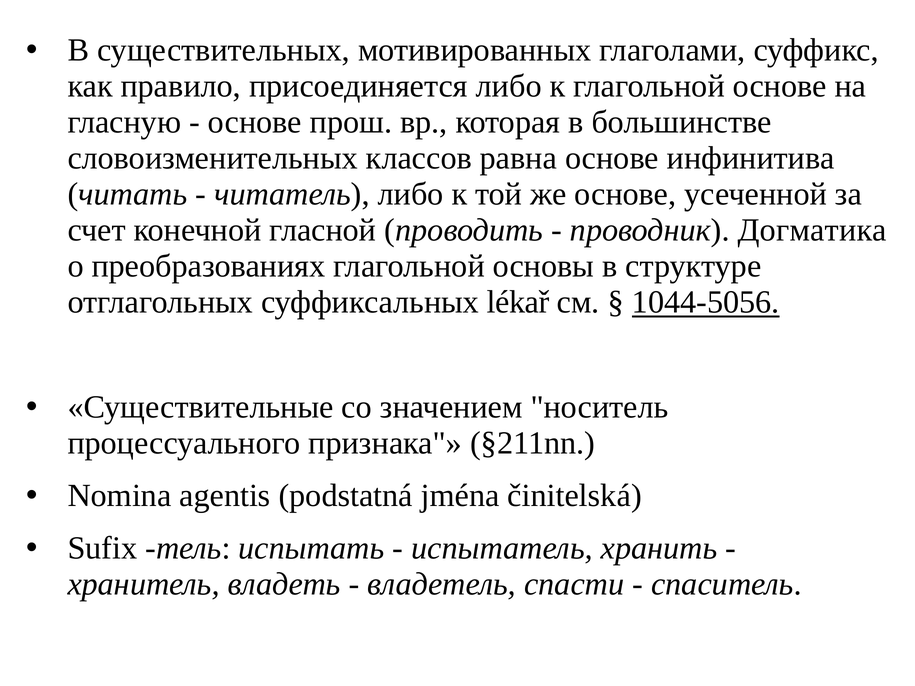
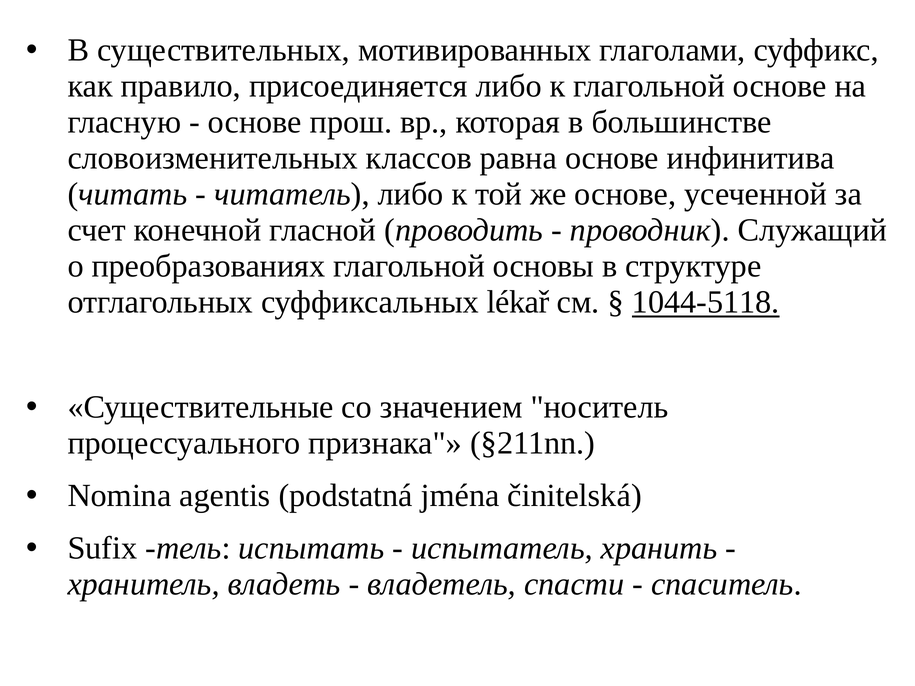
Догматика: Догматика -> Служащий (812, 230)
1044-5056: 1044-5056 -> 1044-5118 (706, 302)
